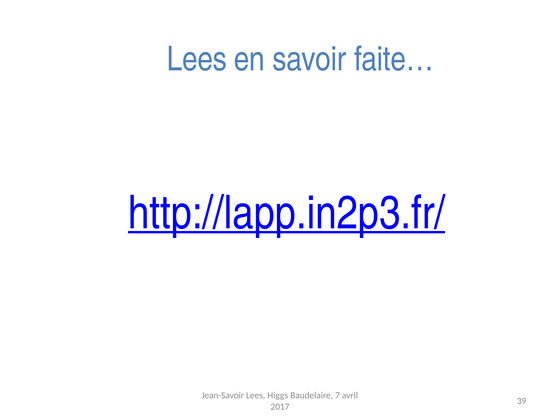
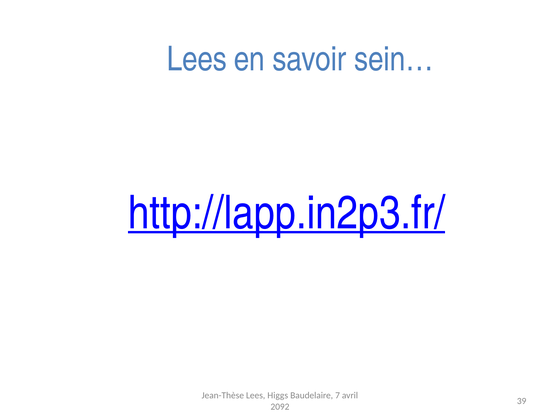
faite…: faite… -> sein… (394, 59)
Jean-Savoir: Jean-Savoir -> Jean-Thèse (223, 395)
2017: 2017 -> 2092 (280, 407)
